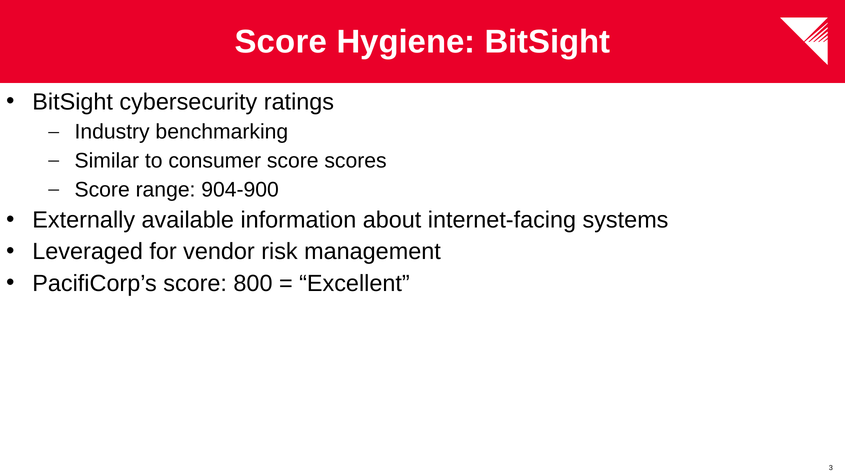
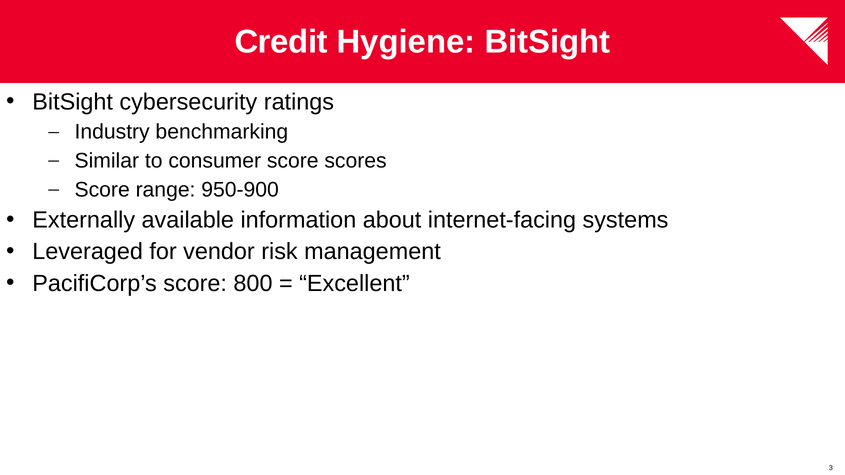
Score: Score -> Credit (281, 42)
904-900: 904-900 -> 950-900 (240, 190)
